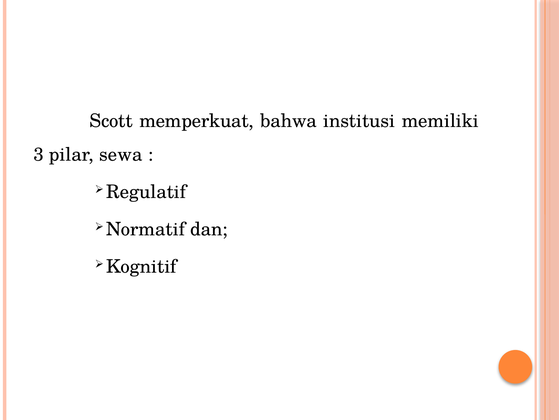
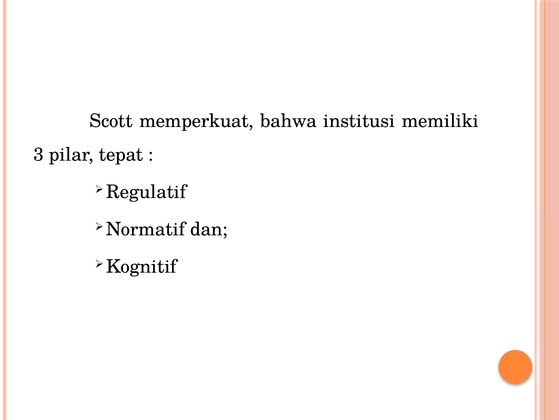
sewa: sewa -> tepat (121, 154)
